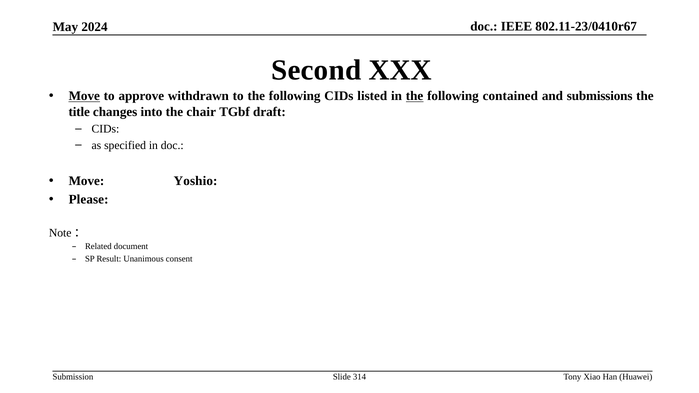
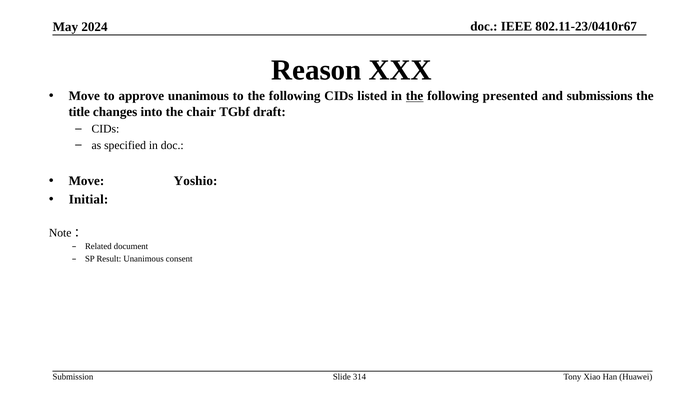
Second: Second -> Reason (316, 70)
Move underline: present -> none (84, 96)
approve withdrawn: withdrawn -> unanimous (198, 96)
contained: contained -> presented (510, 96)
Please: Please -> Initial (89, 200)
